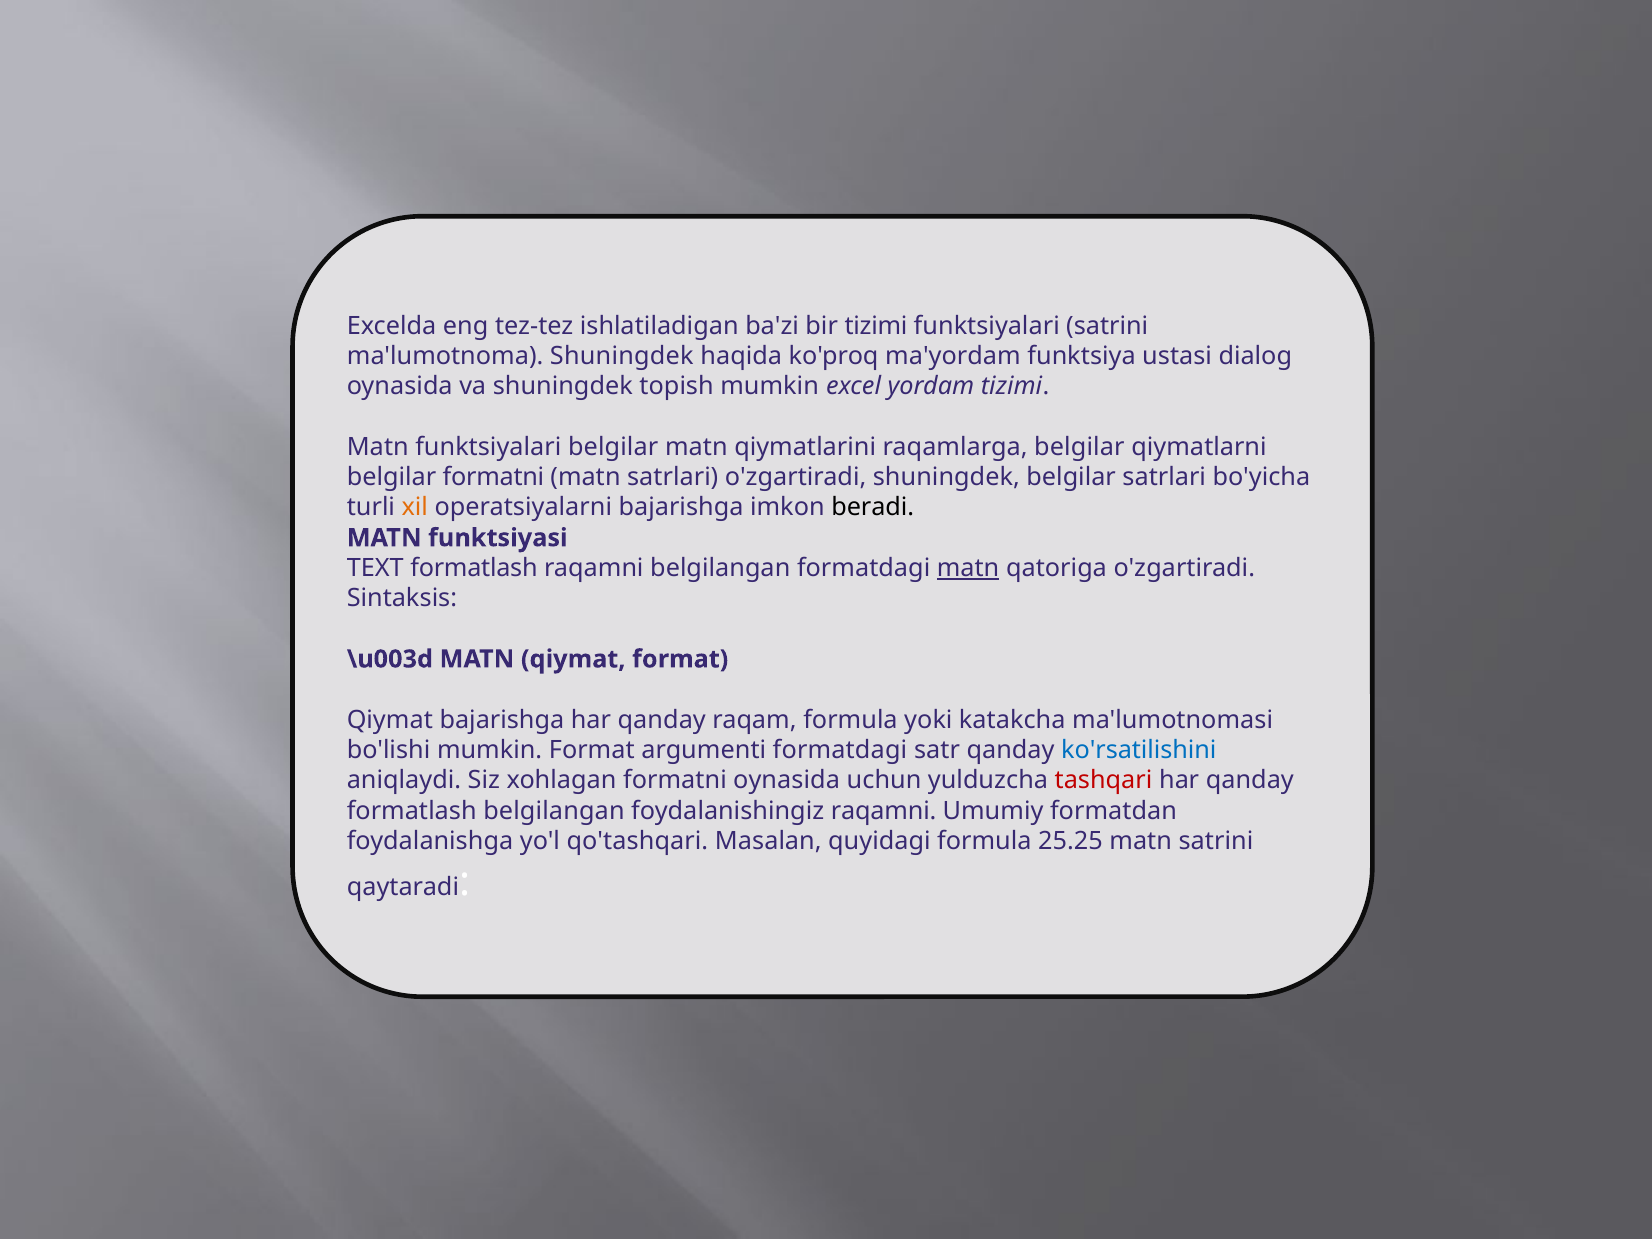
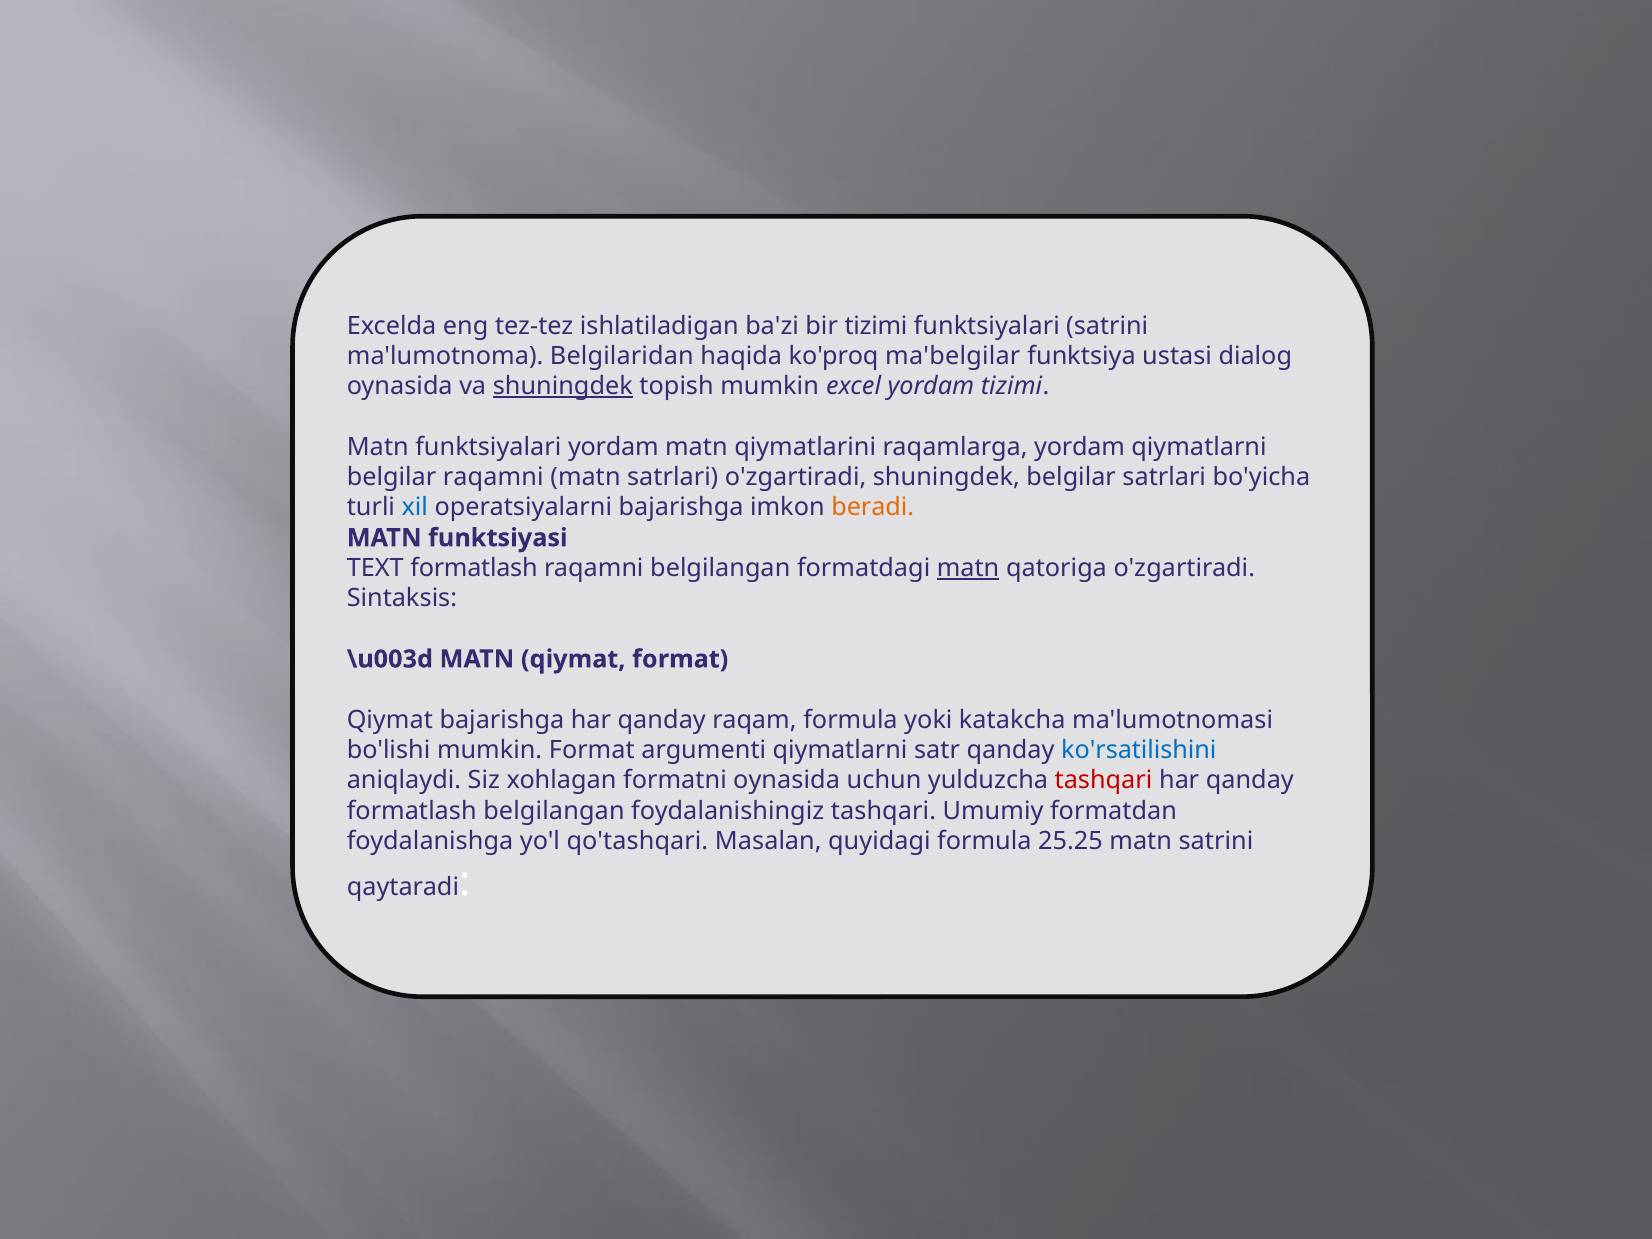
ma'lumotnoma Shuningdek: Shuningdek -> Belgilaridan (622, 356)
ma'yordam: ma'yordam -> ma'belgilar (953, 356)
shuningdek underline: none -> present (563, 386)
funktsiyalari belgilar: belgilar -> yordam (613, 447)
raqamlarga belgilar: belgilar -> yordam (1080, 447)
belgilar formatni: formatni -> raqamni (493, 477)
xil colour: orange -> blue (415, 508)
beradi colour: black -> orange (873, 508)
argumenti formatdagi: formatdagi -> qiymatlarni (840, 750)
foydalanishingiz raqamni: raqamni -> tashqari (883, 811)
